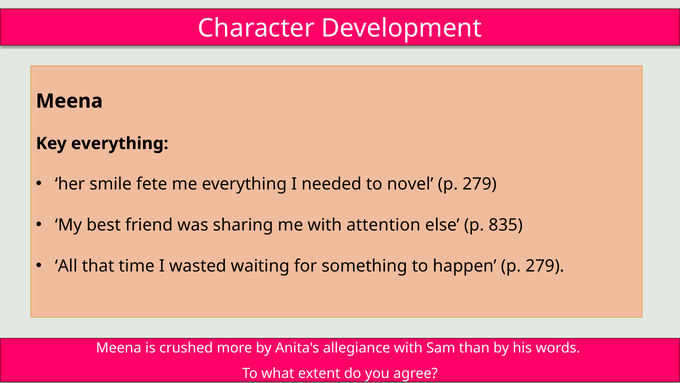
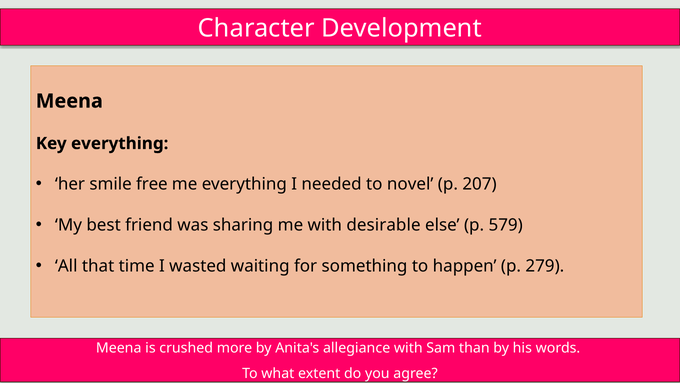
fete: fete -> free (152, 184)
279: 279 -> 207 (480, 184)
attention: attention -> desirable (383, 225)
835: 835 -> 579 (506, 225)
